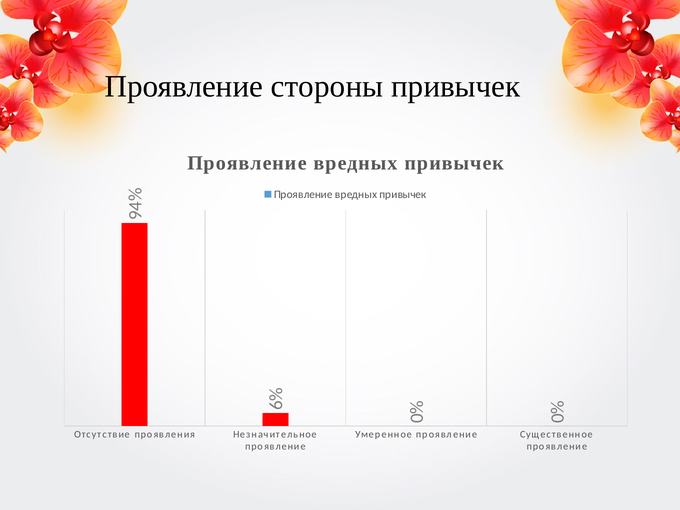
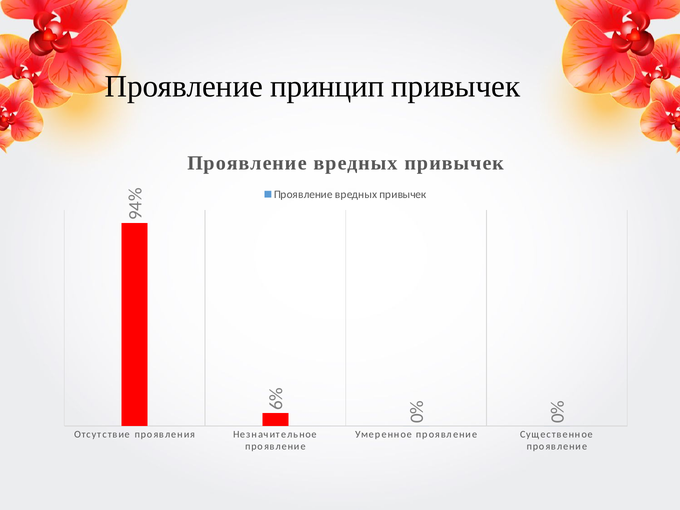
стороны: стороны -> принцип (327, 86)
